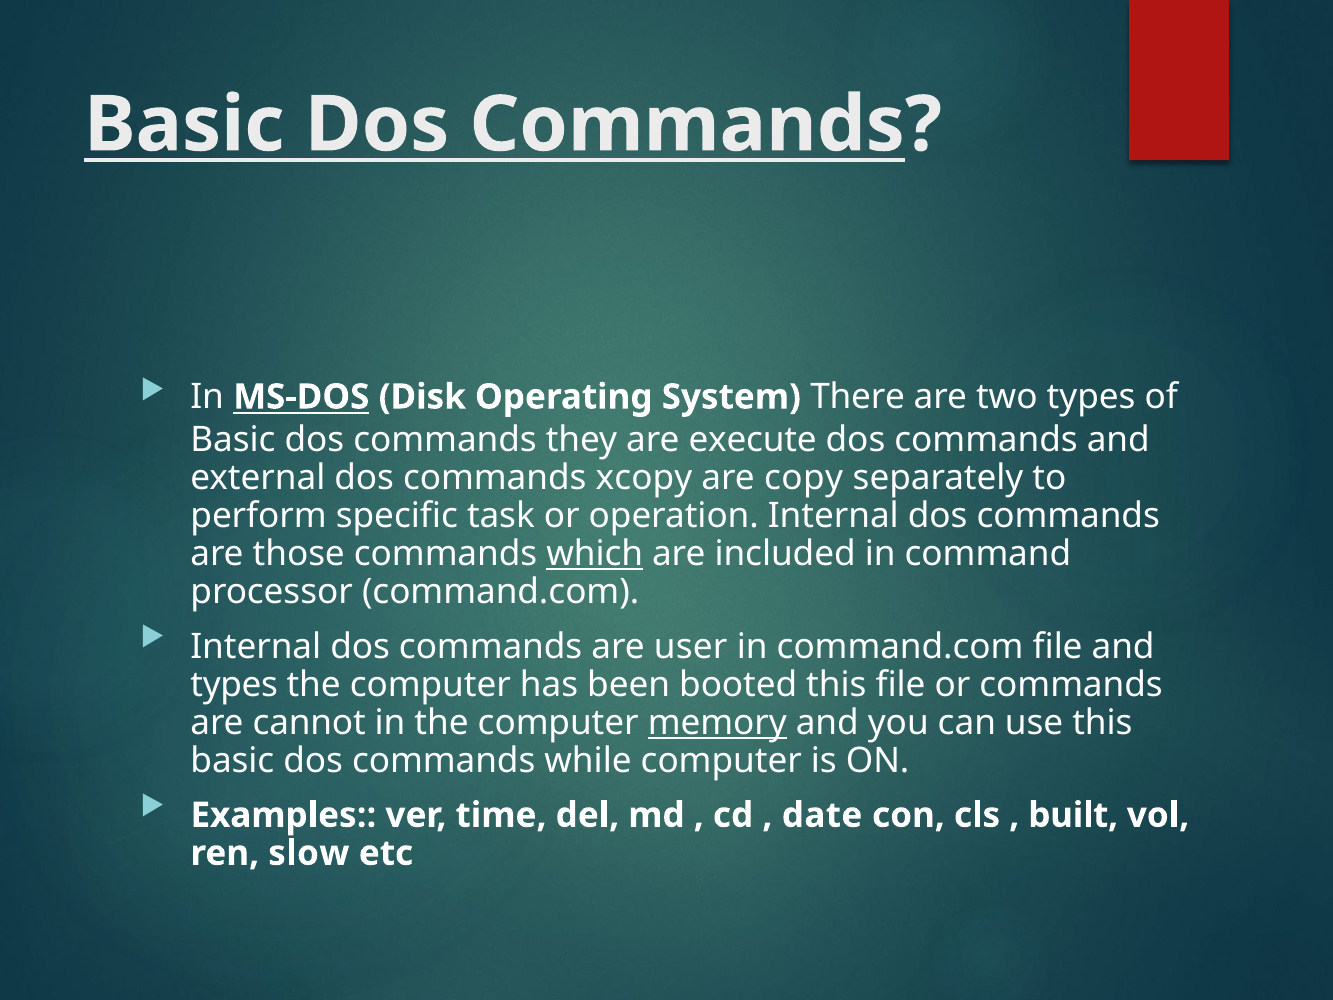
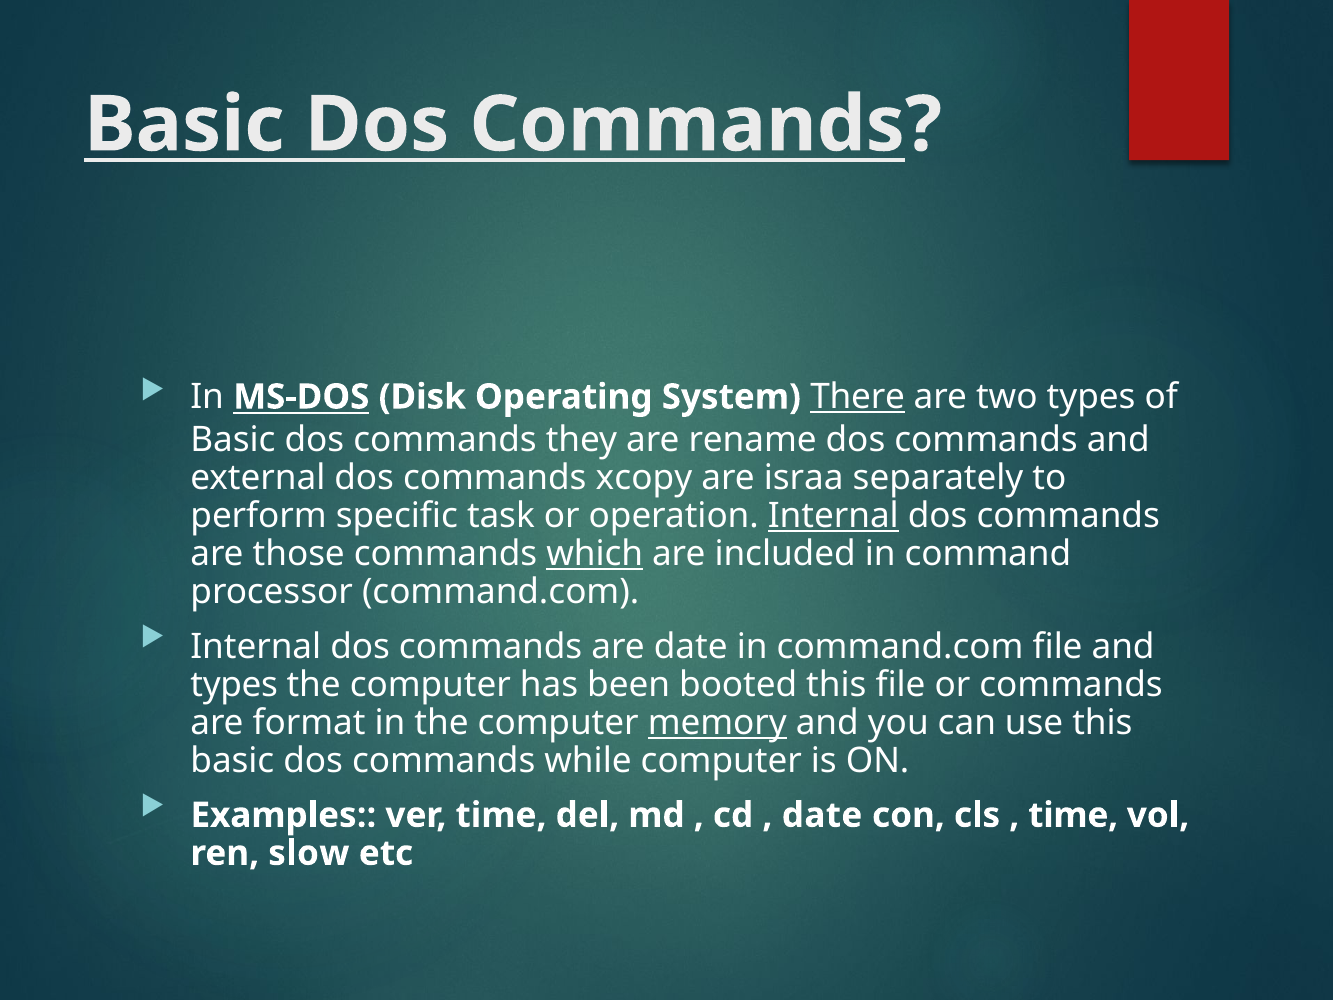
There underline: none -> present (858, 397)
execute: execute -> rename (753, 440)
copy: copy -> israa (804, 478)
Internal underline: none -> present (833, 516)
are user: user -> date (691, 646)
cannot: cannot -> format (309, 722)
built: built -> time (1073, 815)
